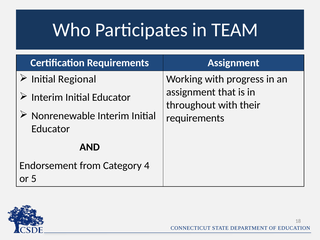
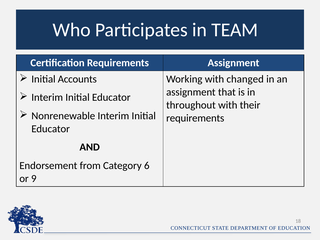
Regional: Regional -> Accounts (77, 79)
progress: progress -> changed (245, 79)
4: 4 -> 6 (147, 165)
5: 5 -> 9 (34, 179)
